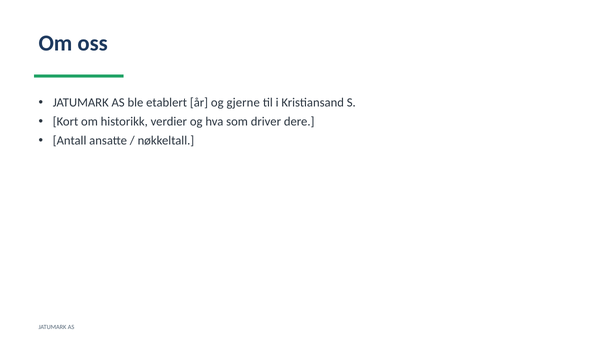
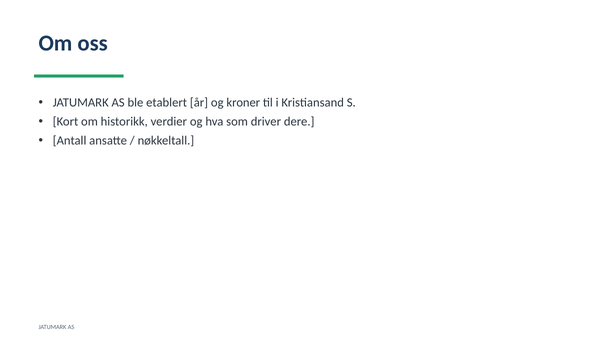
gjerne: gjerne -> kroner (243, 103)
